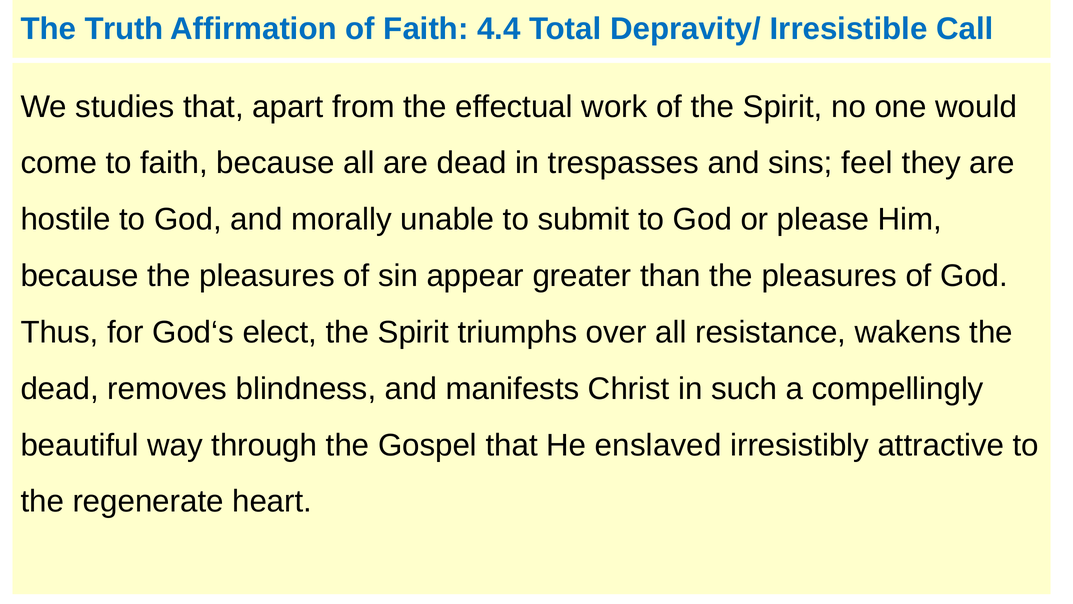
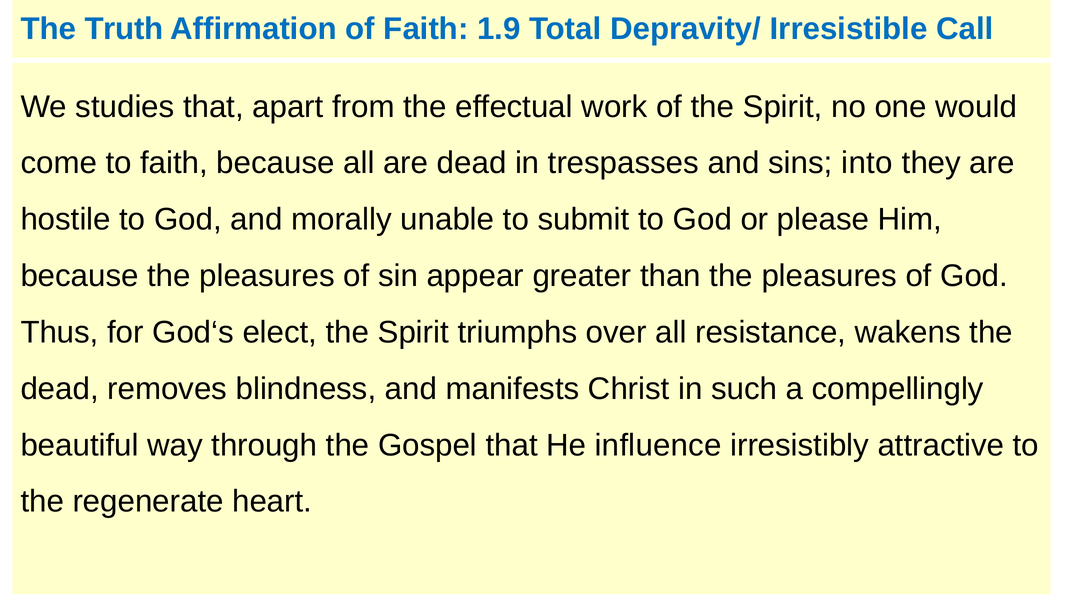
4.4: 4.4 -> 1.9 (499, 29)
feel: feel -> into (867, 163)
enslaved: enslaved -> influence (658, 445)
